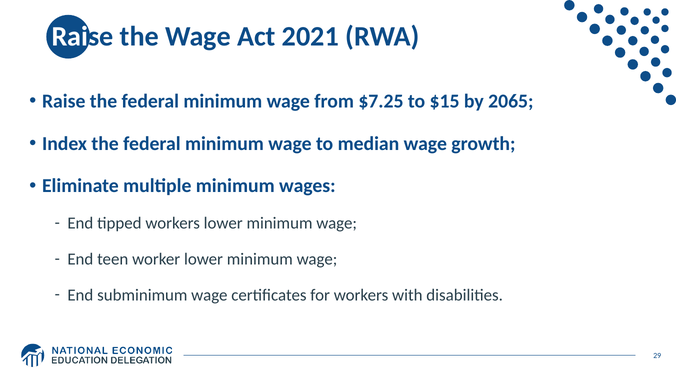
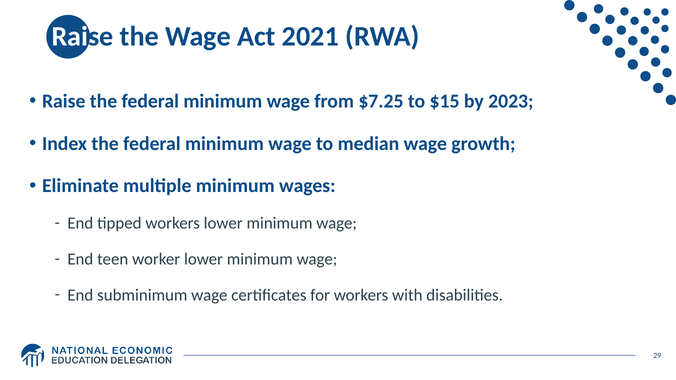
2065: 2065 -> 2023 (511, 101)
